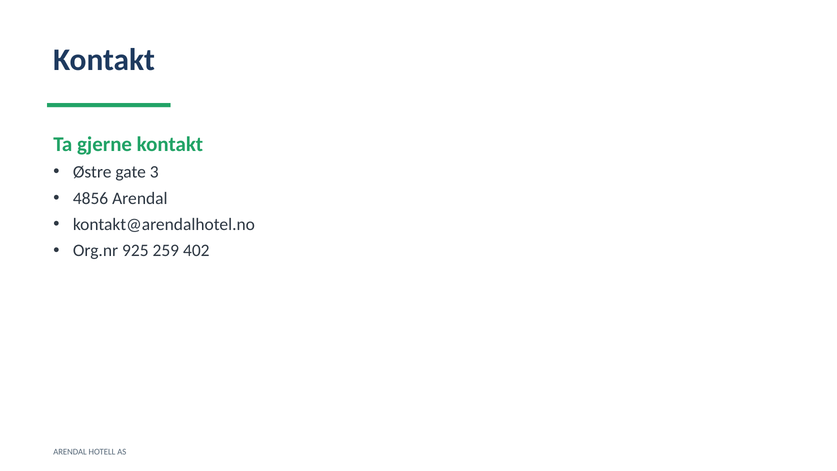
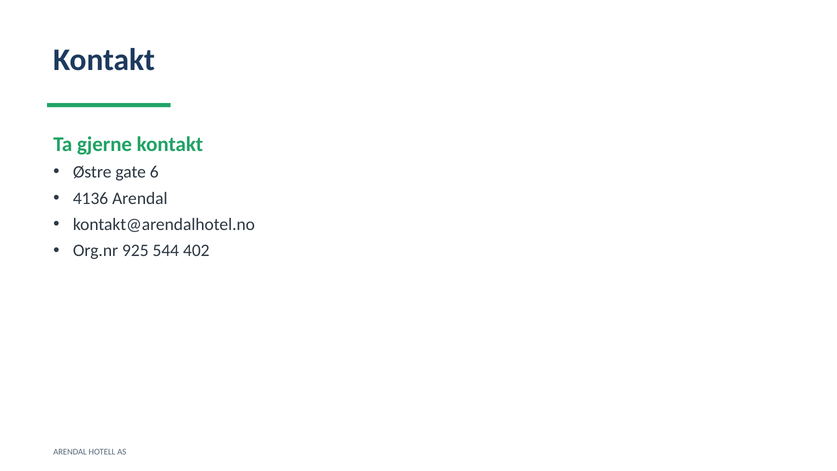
3: 3 -> 6 (154, 172)
4856: 4856 -> 4136 (91, 198)
259: 259 -> 544 (166, 251)
